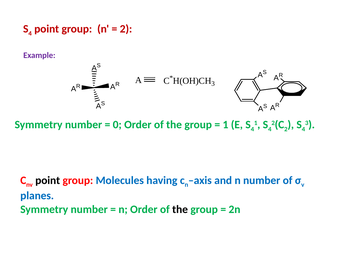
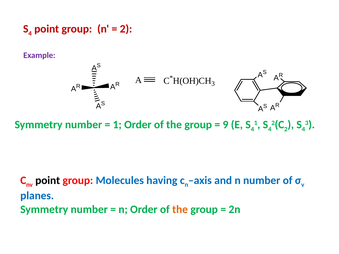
0: 0 -> 1 (117, 125)
1: 1 -> 9 (225, 125)
the colour: black -> orange (180, 210)
